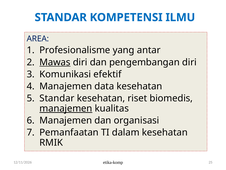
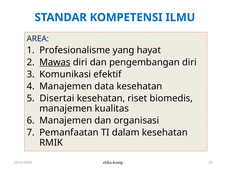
antar: antar -> hayat (149, 50)
Standar: Standar -> Disertai (57, 98)
manajemen underline: present -> none (66, 108)
